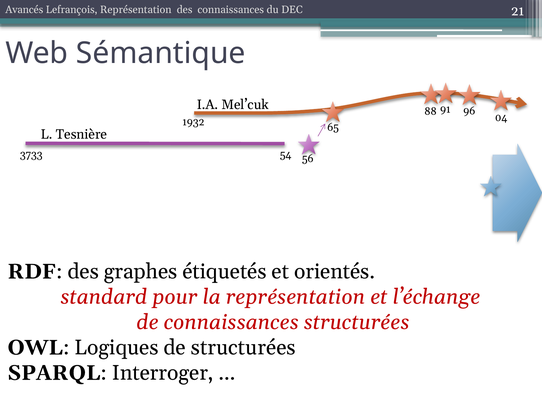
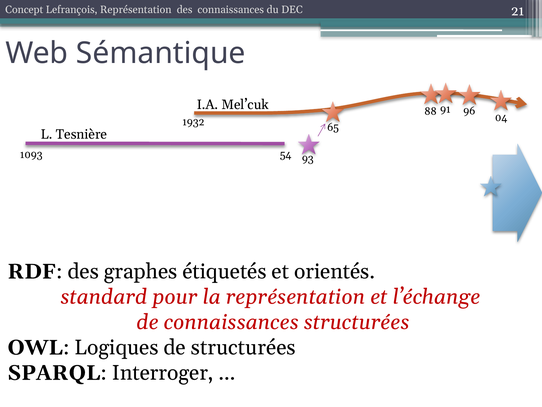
Avancés: Avancés -> Concept (24, 10)
3733: 3733 -> 1093 (31, 154)
56: 56 -> 93 (308, 159)
